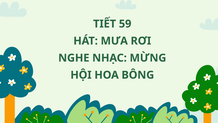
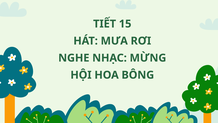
59: 59 -> 15 (125, 24)
